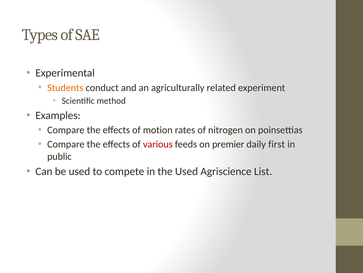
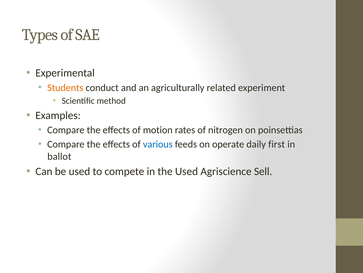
various colour: red -> blue (158, 144)
premier: premier -> operate (228, 144)
public: public -> ballot (59, 156)
List: List -> Sell (263, 171)
